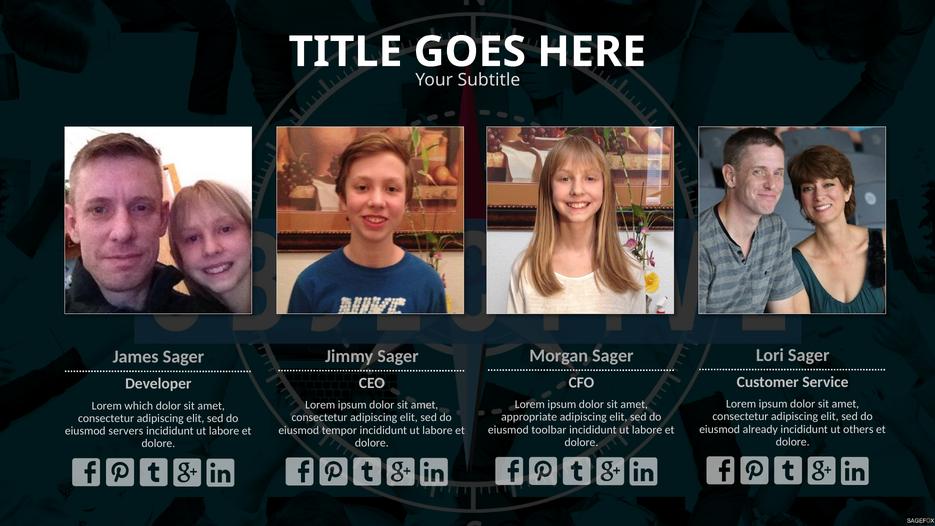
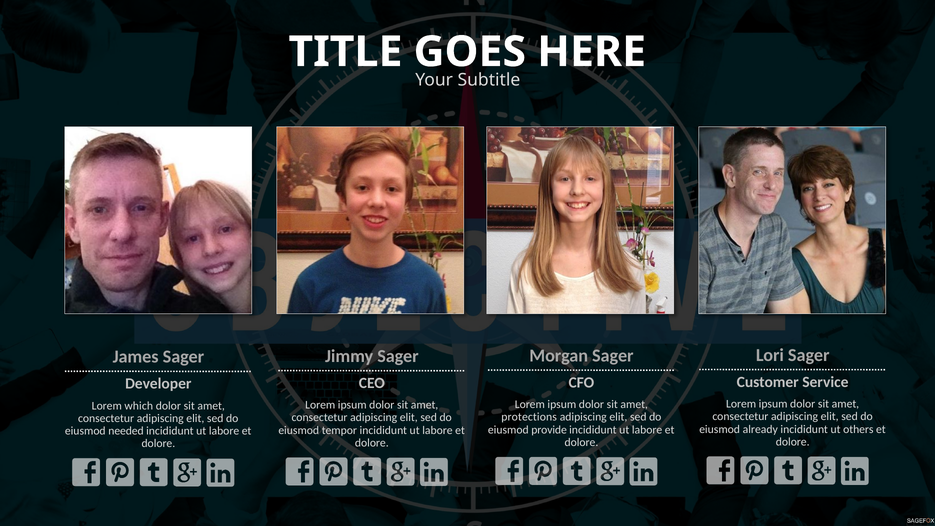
appropriate: appropriate -> protections (529, 417)
toolbar: toolbar -> provide (549, 430)
servers: servers -> needed (126, 431)
